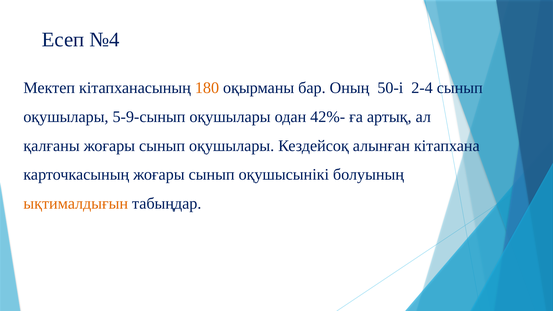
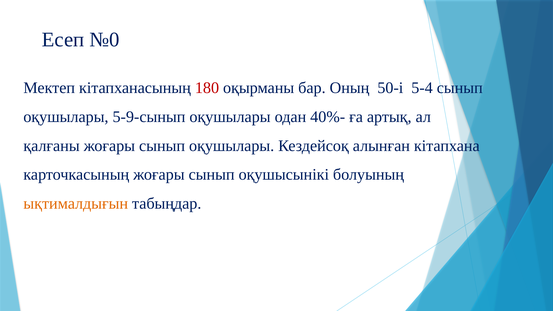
№4: №4 -> №0 (105, 40)
180 colour: orange -> red (207, 88)
2-4: 2-4 -> 5-4 (422, 88)
42%-: 42%- -> 40%- (328, 117)
